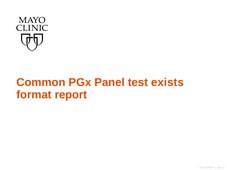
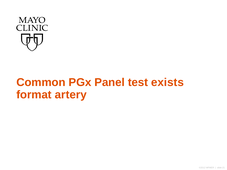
report: report -> artery (71, 95)
